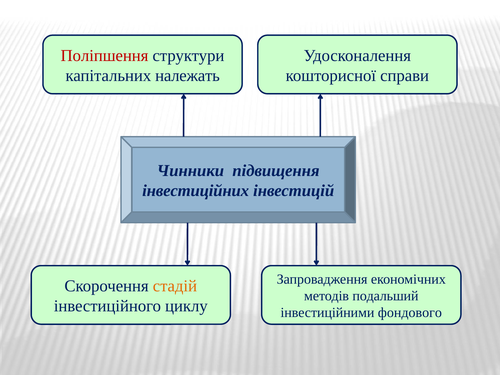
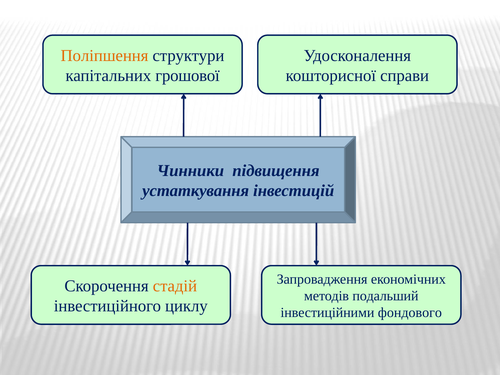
Поліпшення colour: red -> orange (105, 56)
належать: належать -> грошової (188, 76)
інвестиційних: інвестиційних -> устаткування (196, 191)
